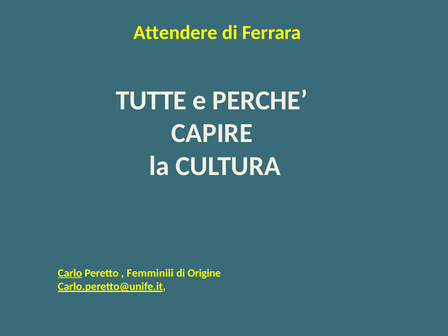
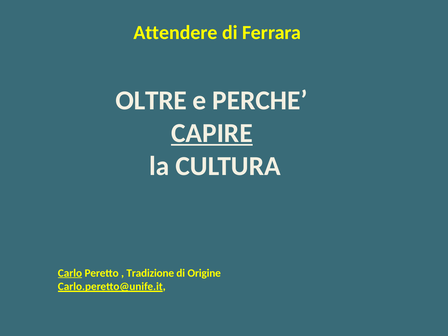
TUTTE: TUTTE -> OLTRE (151, 100)
CAPIRE underline: none -> present (212, 133)
Femminili: Femminili -> Tradizione (150, 273)
